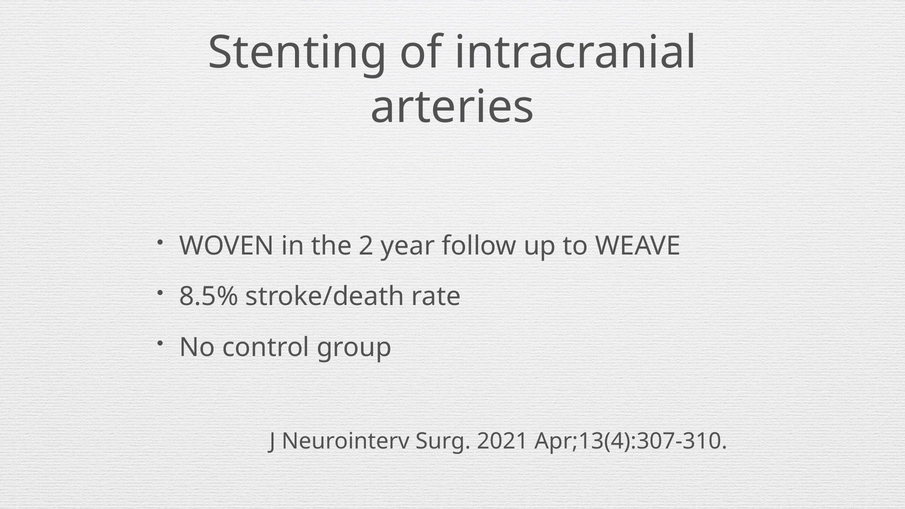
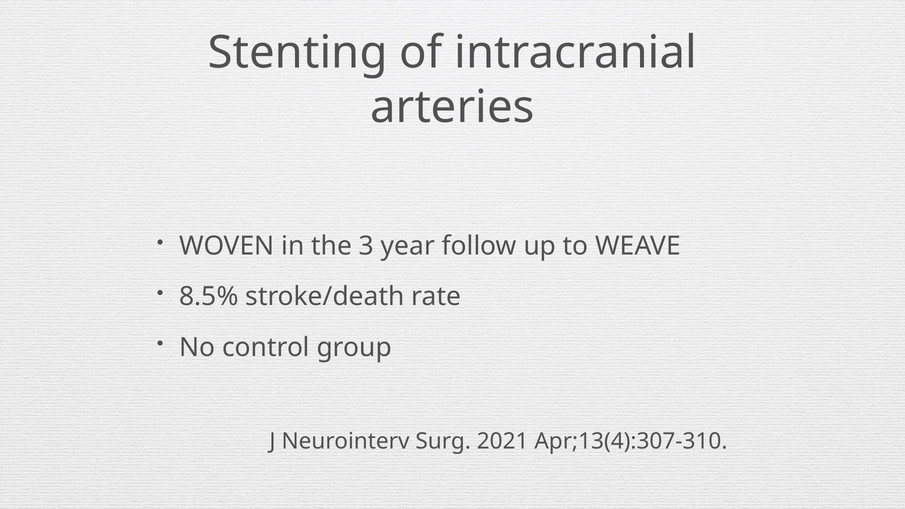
2: 2 -> 3 (366, 246)
